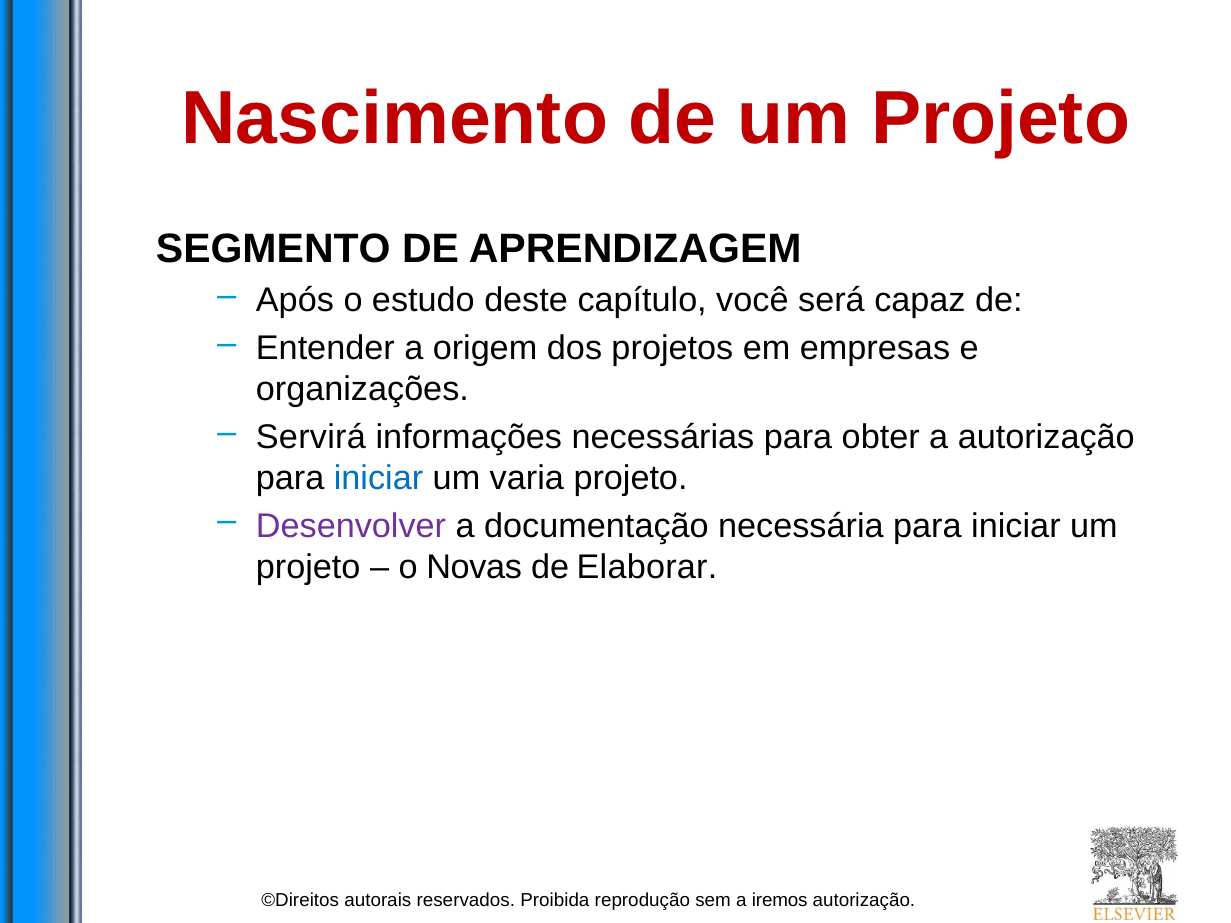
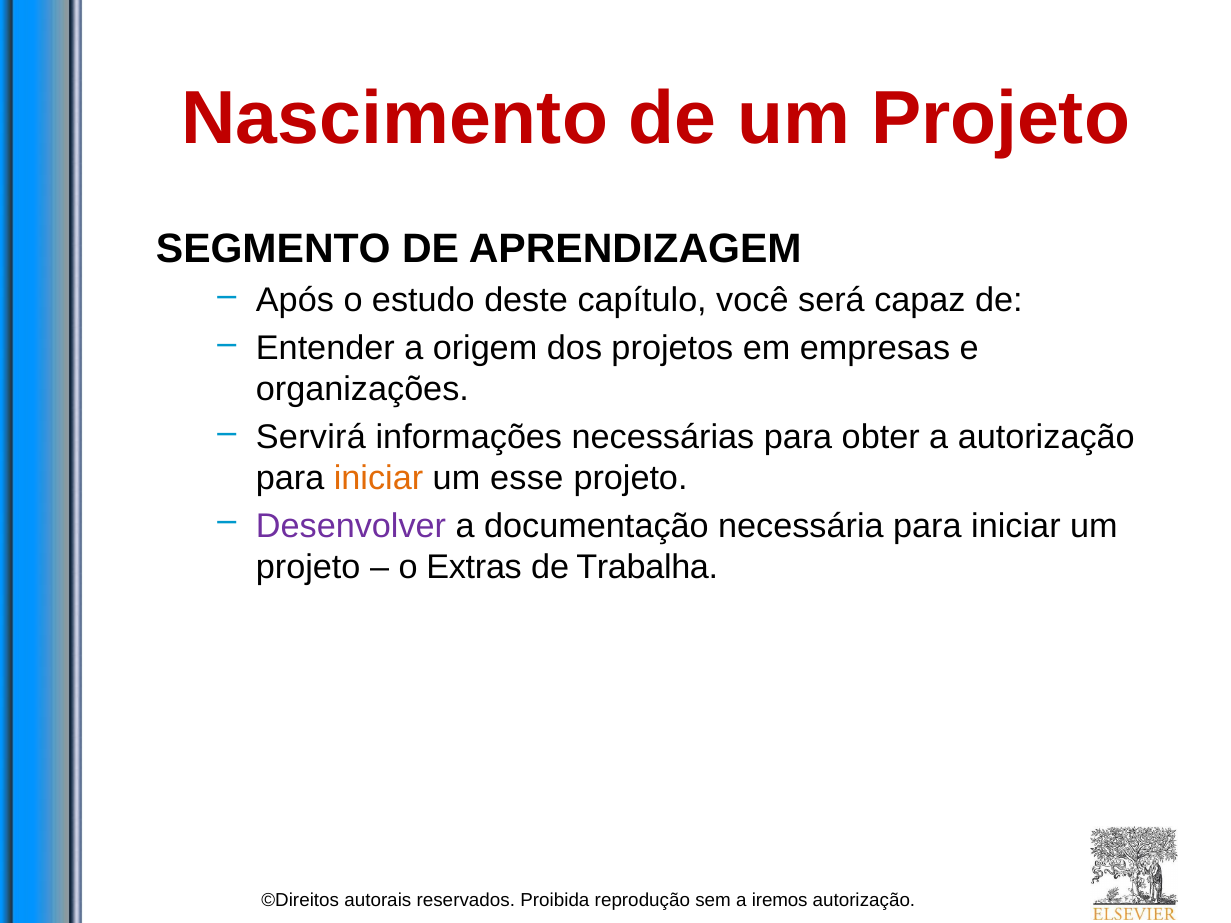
iniciar colour: blue -> orange (379, 478)
varia: varia -> esse (527, 478)
Novas: Novas -> Extras (474, 567)
Elaborar: Elaborar -> Trabalha (647, 567)
